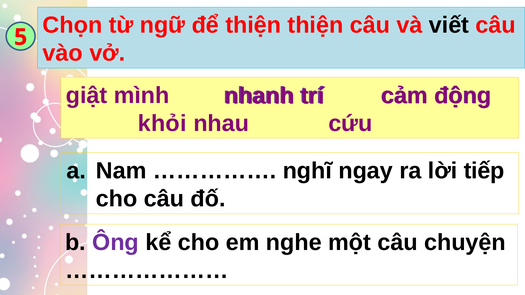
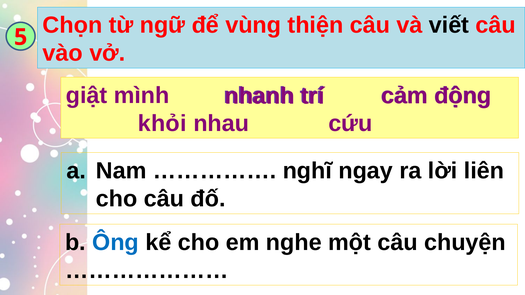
để thiện: thiện -> vùng (253, 25)
tiếp: tiếp -> liên (484, 171)
Ông colour: purple -> blue (116, 243)
